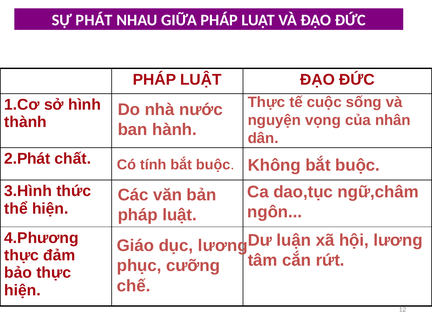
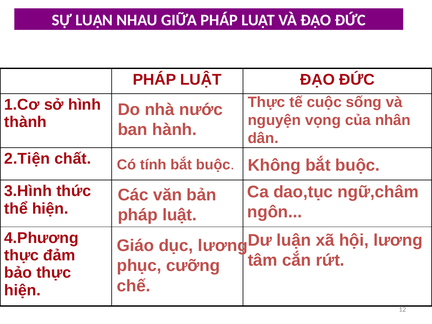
SỰ PHÁT: PHÁT -> LUẬN (94, 20)
2.Phát: 2.Phát -> 2.Tiện (27, 159)
